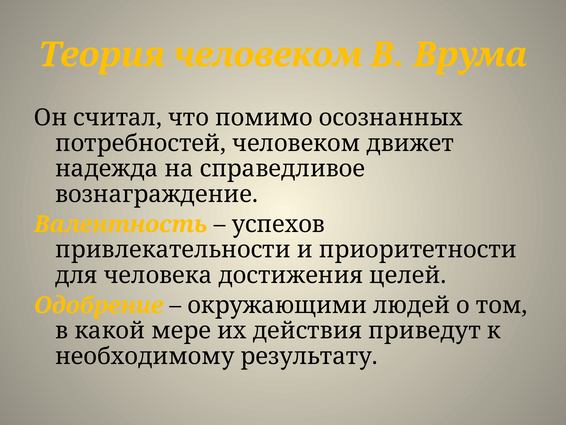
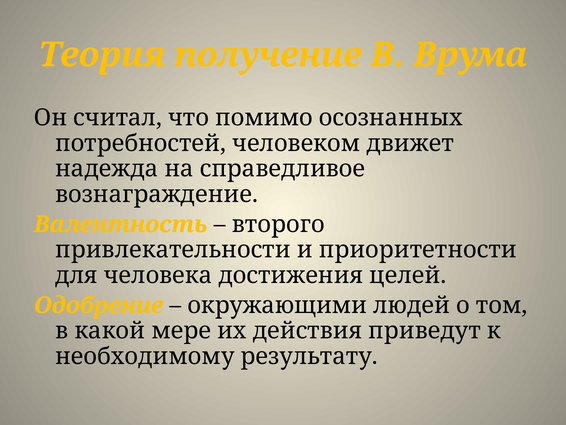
Теория человеком: человеком -> получение (268, 55)
успехов: успехов -> второго (278, 224)
